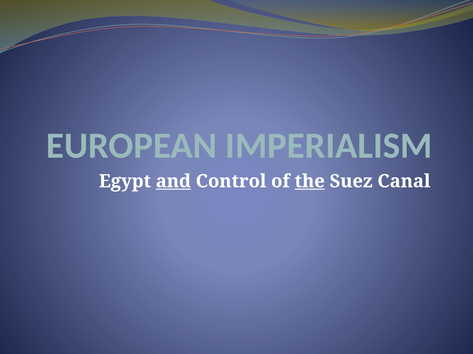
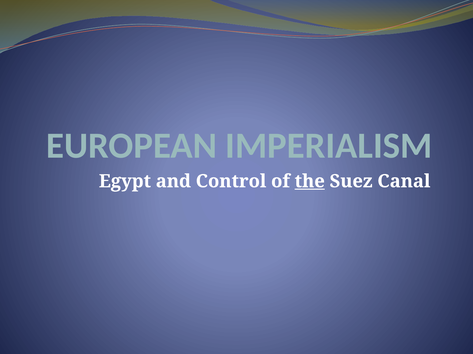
and underline: present -> none (173, 182)
